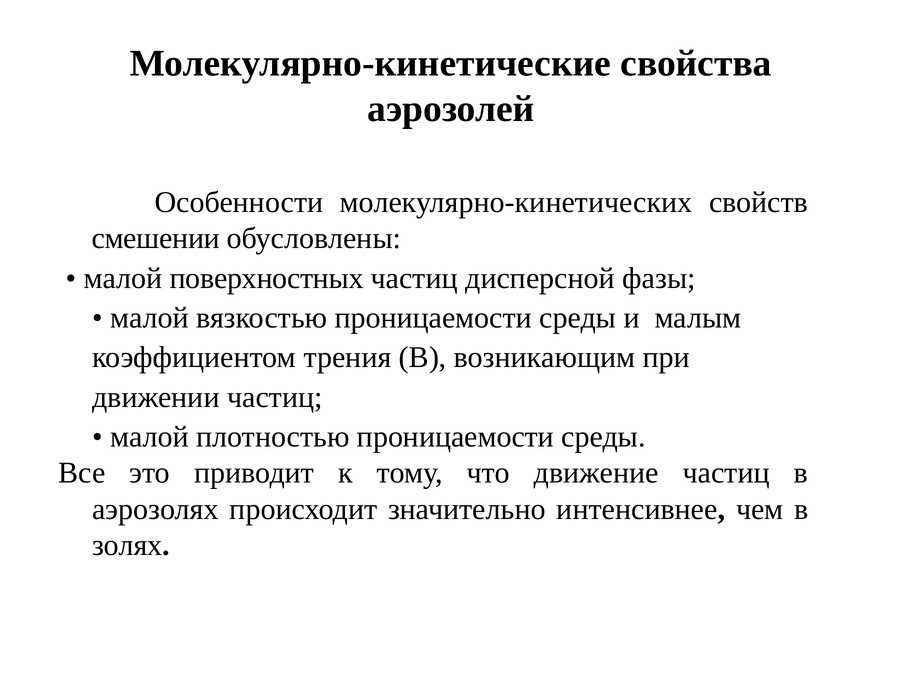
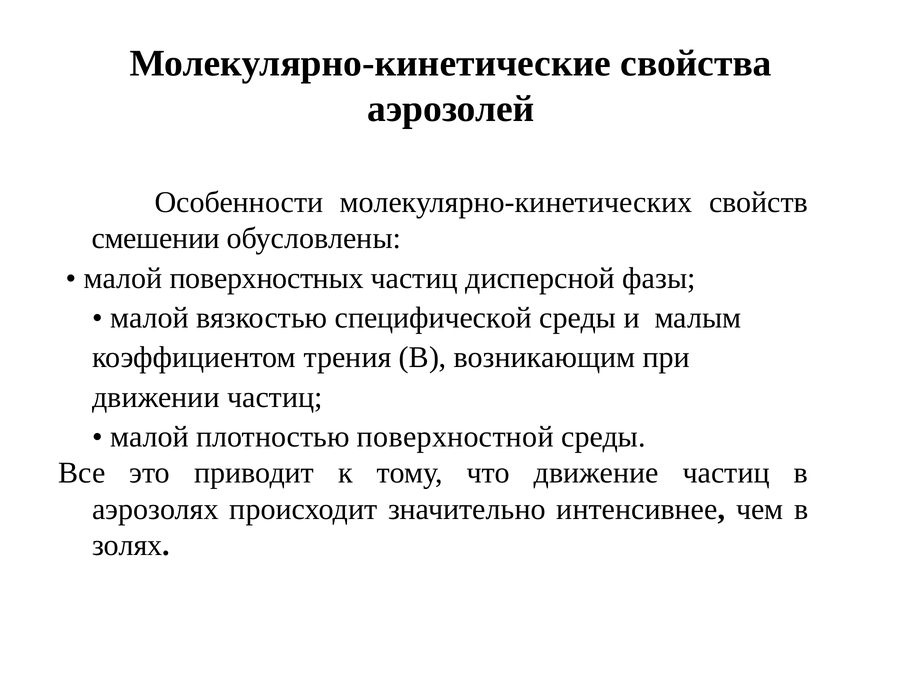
вязкостью проницаемости: проницаемости -> специфической (433, 318)
плотностью проницаемости: проницаемости -> поверхностной (455, 437)
